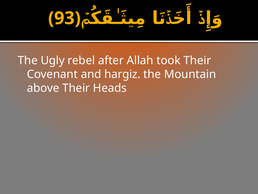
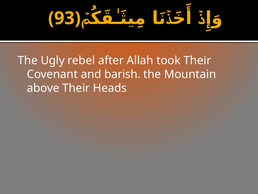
hargiz: hargiz -> barish (122, 74)
